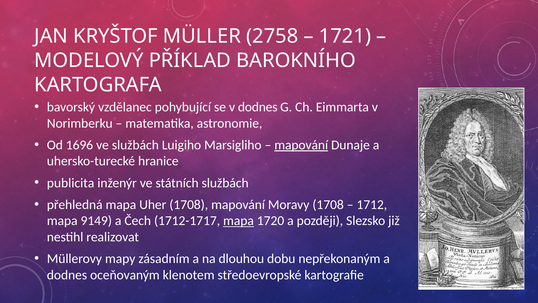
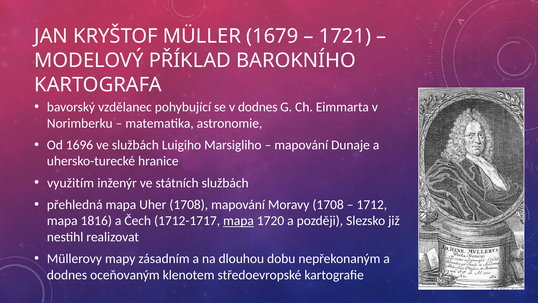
2758: 2758 -> 1679 (272, 36)
mapování underline: present -> none (301, 145)
publicita: publicita -> využitím (71, 183)
9149: 9149 -> 1816 (96, 221)
